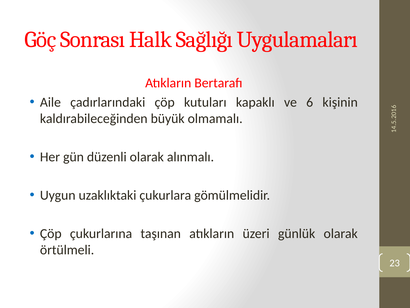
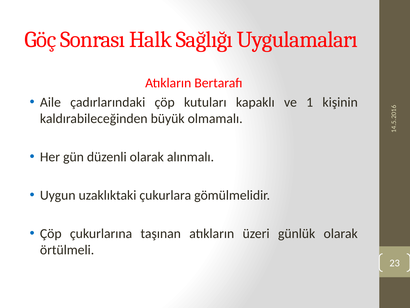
ve 6: 6 -> 1 (310, 102)
